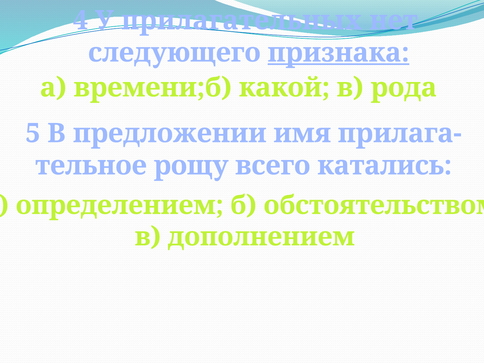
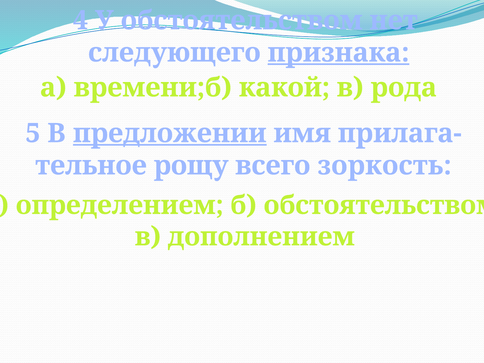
У прилагательных: прилагательных -> обстоятельством (242, 20)
предложении underline: none -> present (170, 133)
катались: катались -> зоркость (385, 166)
